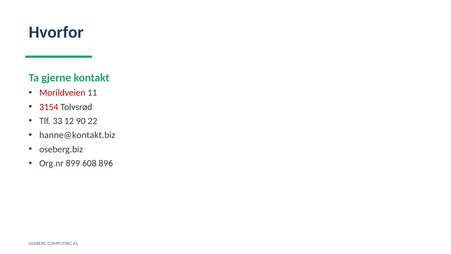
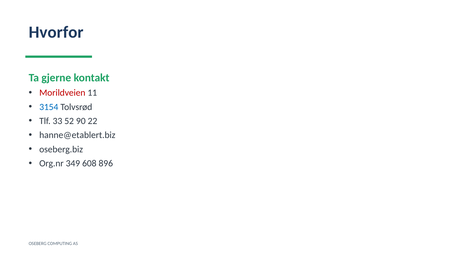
3154 colour: red -> blue (49, 107)
12: 12 -> 52 (69, 121)
hanne@kontakt.biz: hanne@kontakt.biz -> hanne@etablert.biz (77, 135)
899: 899 -> 349 (73, 163)
